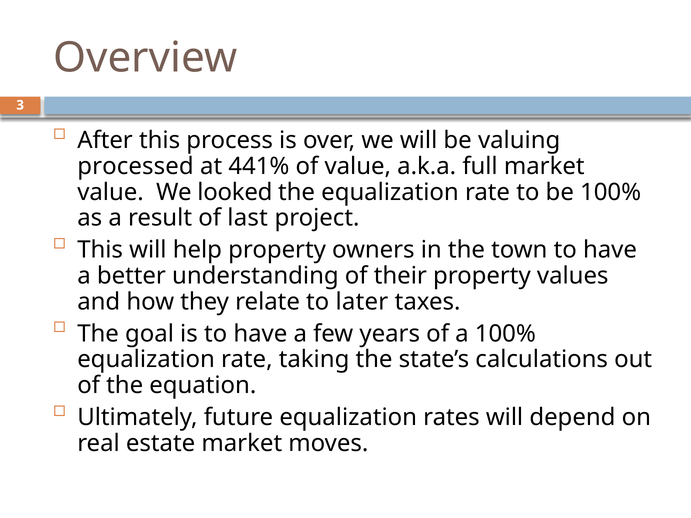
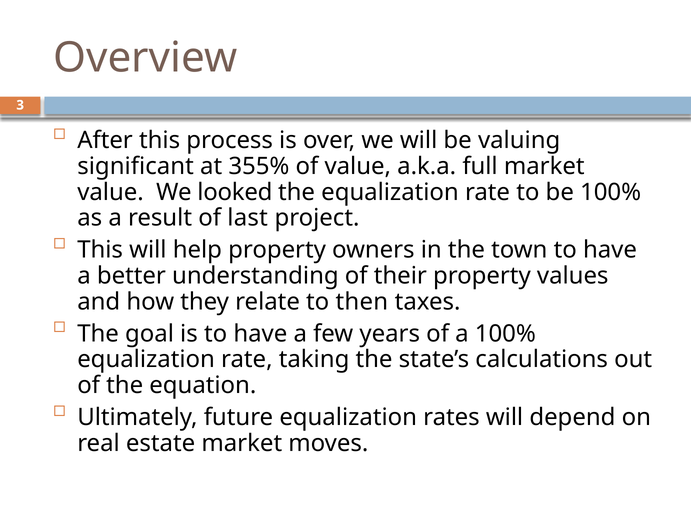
processed: processed -> significant (136, 166)
441%: 441% -> 355% (259, 166)
later: later -> then (362, 302)
